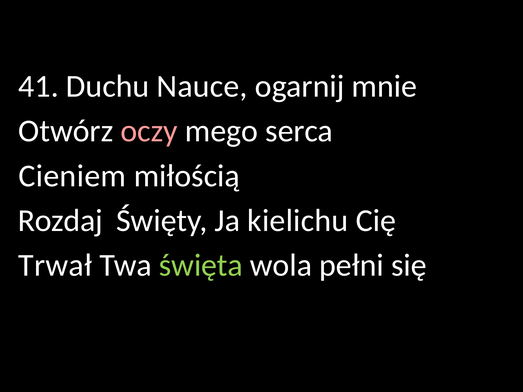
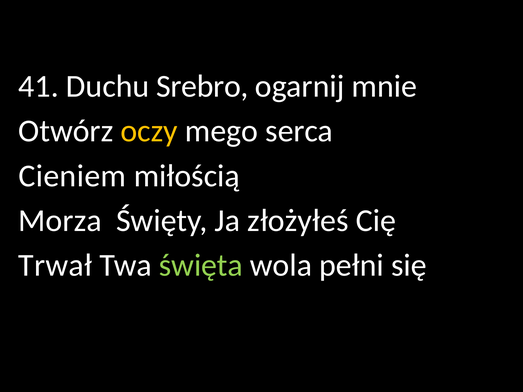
Nauce: Nauce -> Srebro (202, 86)
oczy colour: pink -> yellow (149, 131)
Rozdaj: Rozdaj -> Morza (60, 221)
kielichu: kielichu -> złożyłeś (298, 221)
